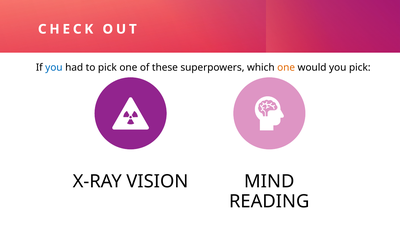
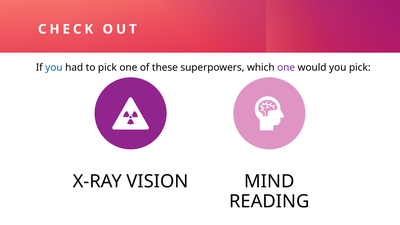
one colour: orange -> purple (286, 68)
